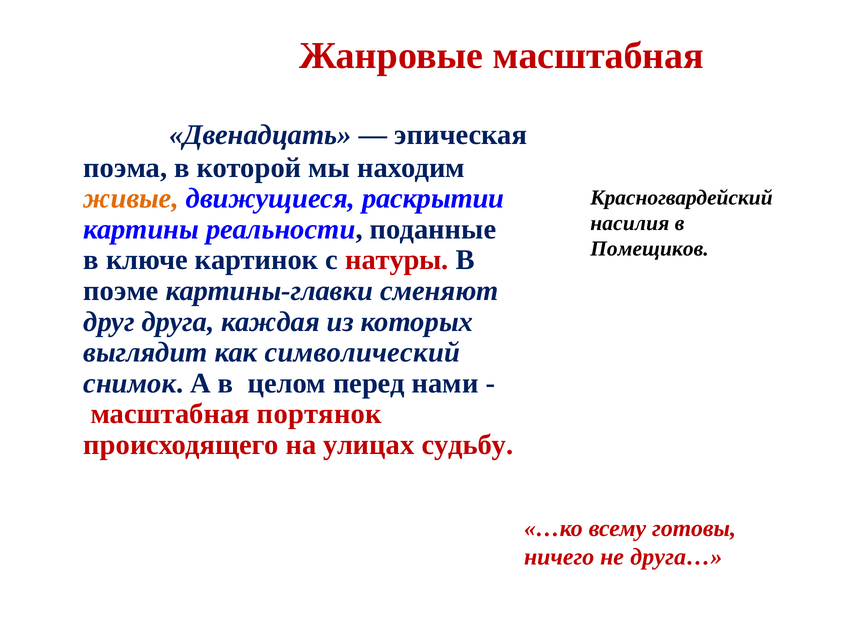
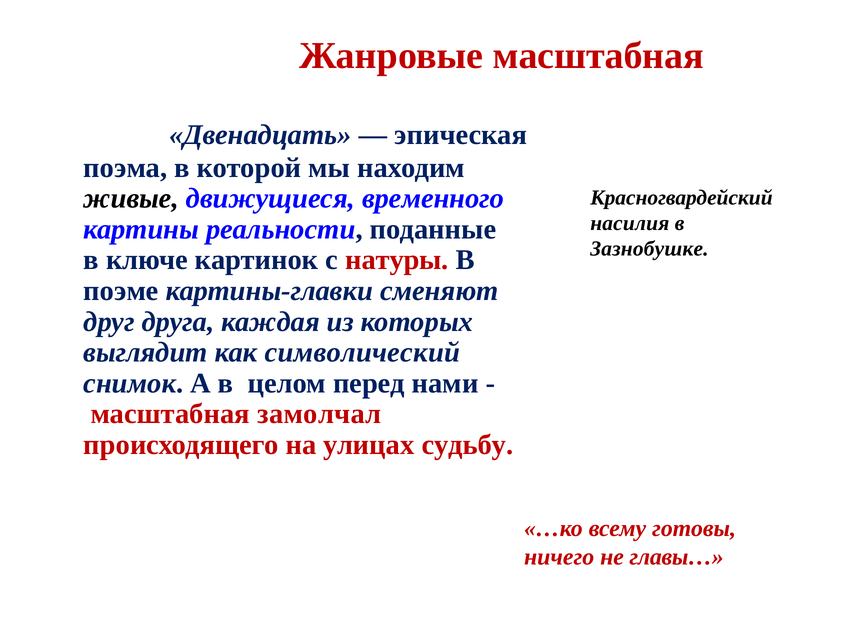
живые colour: orange -> black (131, 198)
раскрытии: раскрытии -> временного (433, 198)
Помещиков: Помещиков -> Зазнобушке (649, 249)
портянок: портянок -> замолчал (319, 414)
друга…: друга… -> главы… (677, 557)
